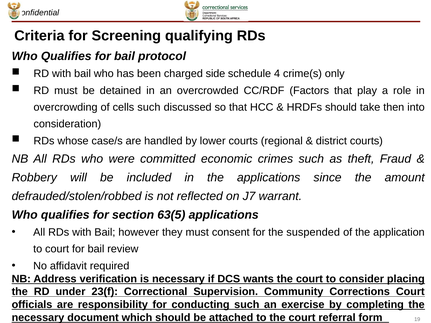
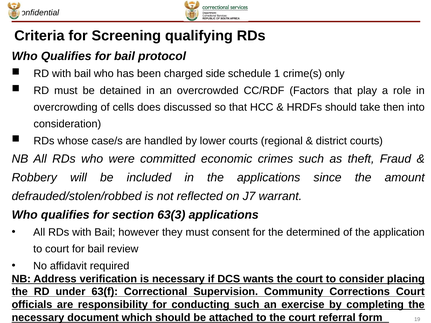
4: 4 -> 1 (277, 74)
cells such: such -> does (149, 107)
63(5: 63(5 -> 63(3 (171, 215)
suspended: suspended -> determined (313, 232)
23(f: 23(f -> 63(f (105, 292)
